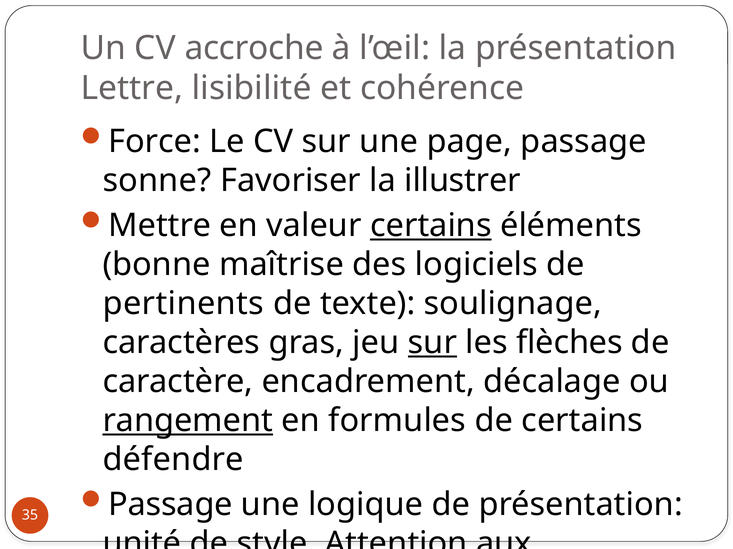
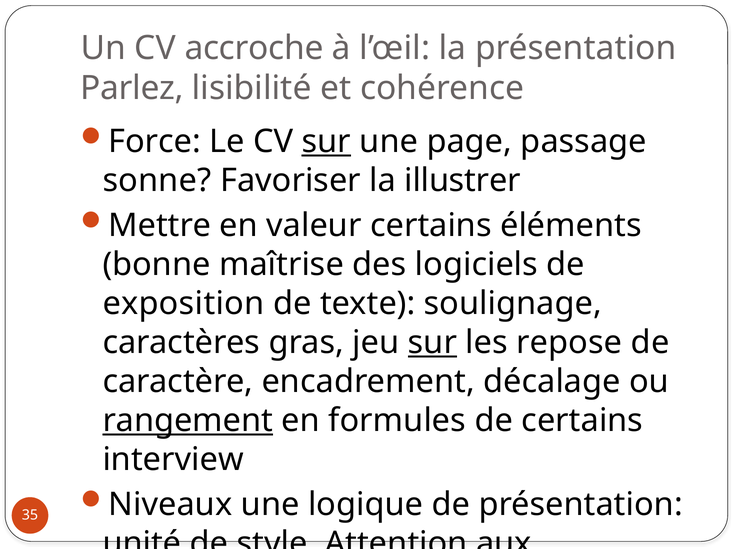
Lettre: Lettre -> Parlez (132, 88)
sur underline: none -> present (326, 142)
certains underline: present -> none (431, 226)
pertinents: pertinents -> exposition (183, 304)
les flèches: flèches -> repose (569, 343)
défendre: défendre -> interview (173, 460)
Passage: Passage -> Niveaux (170, 505)
